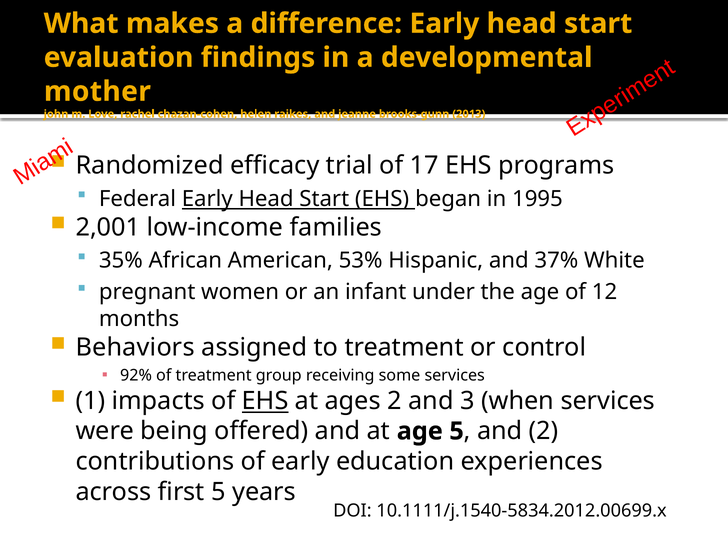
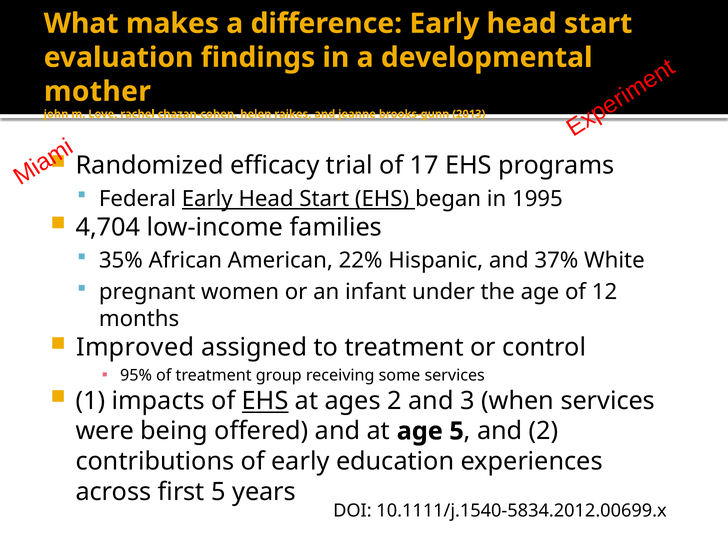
2,001: 2,001 -> 4,704 (108, 227)
53%: 53% -> 22% (361, 261)
Behaviors: Behaviors -> Improved (135, 347)
92%: 92% -> 95% (136, 375)
